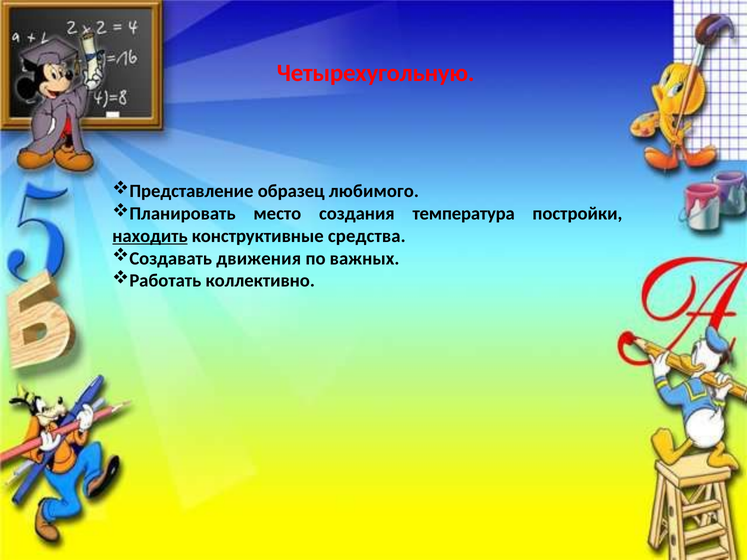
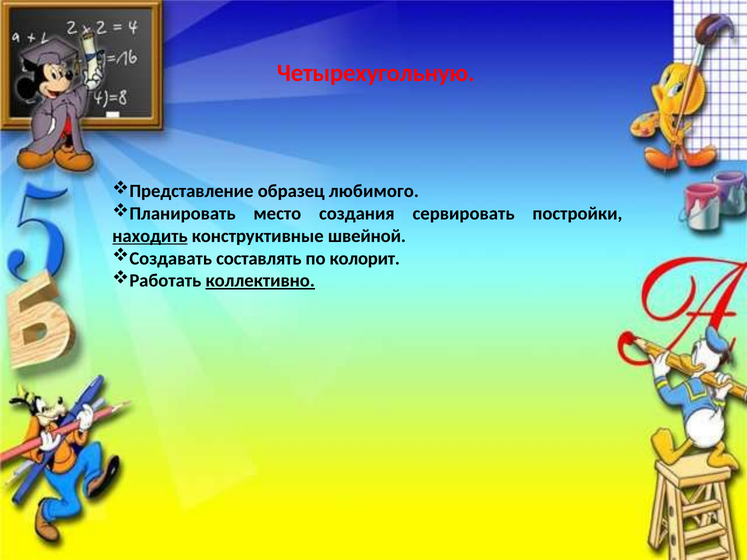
температура: температура -> сервировать (464, 214)
средства: средства -> швейной (367, 236)
движения: движения -> составлять (259, 258)
важных: важных -> колорит (365, 258)
коллективно underline: none -> present (260, 281)
